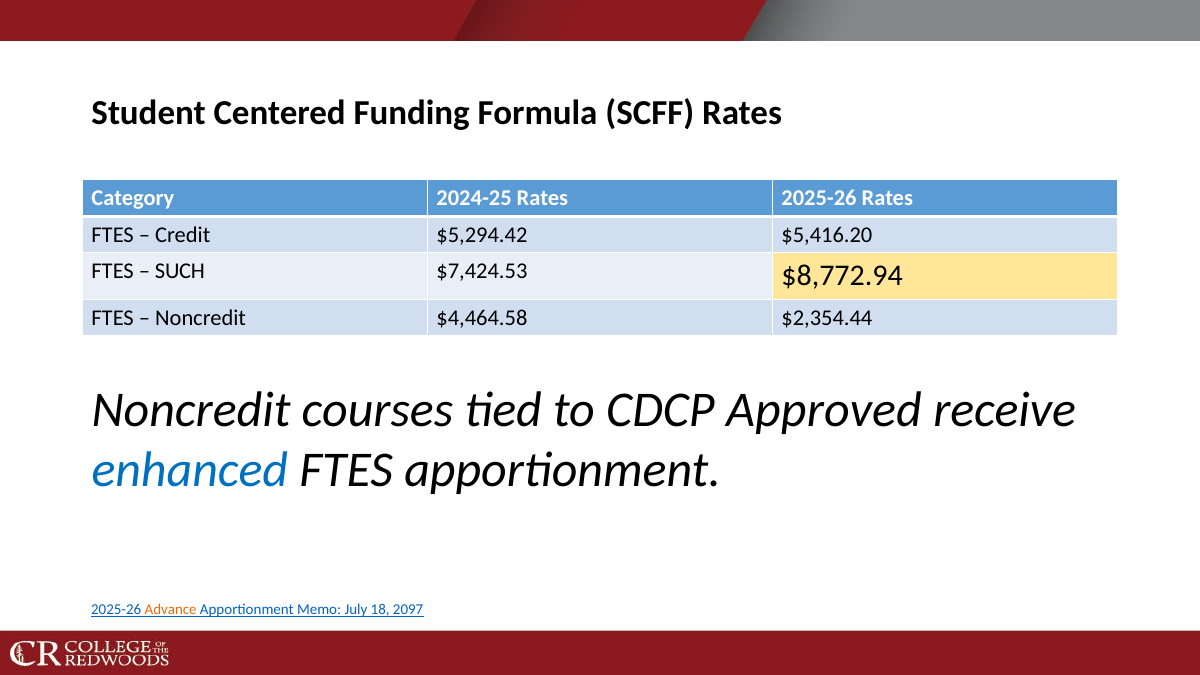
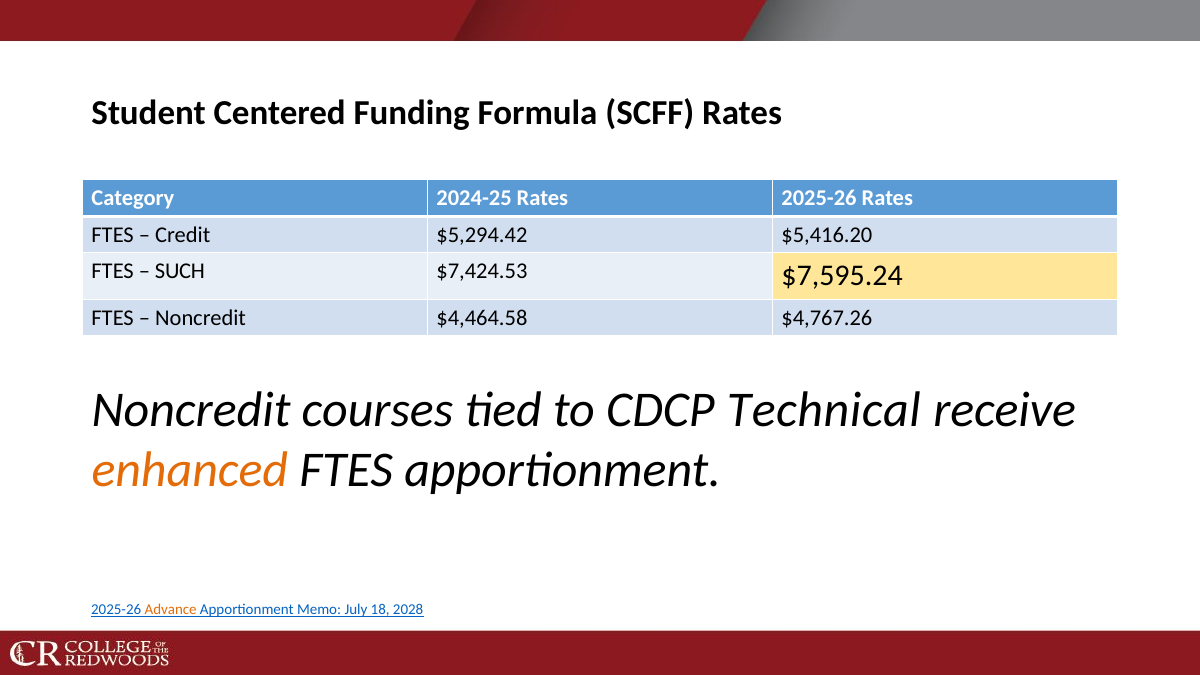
$8,772.94: $8,772.94 -> $7,595.24 (842, 276)
$2,354.44: $2,354.44 -> $4,767.26 (827, 318)
Approved: Approved -> Technical (824, 410)
enhanced colour: blue -> orange (190, 470)
2097: 2097 -> 2028 (408, 610)
